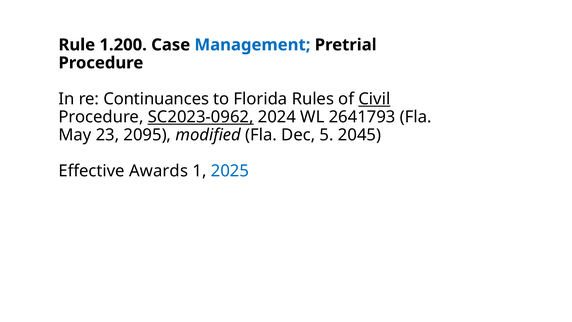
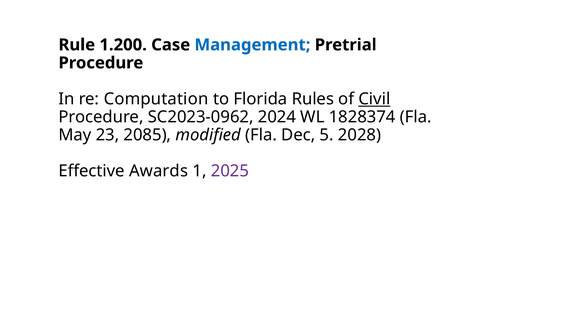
Continuances: Continuances -> Computation (156, 99)
SC2023-0962 underline: present -> none (201, 117)
2641793: 2641793 -> 1828374 (362, 117)
2095: 2095 -> 2085 (147, 135)
2045: 2045 -> 2028 (360, 135)
2025 colour: blue -> purple (230, 171)
